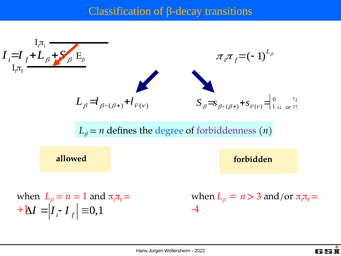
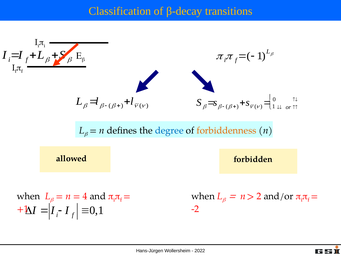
forbiddenness colour: purple -> orange (226, 130)
1: 1 -> 4 (85, 196)
3: 3 -> 2 (259, 196)
-4: -4 -> -2 (195, 209)
